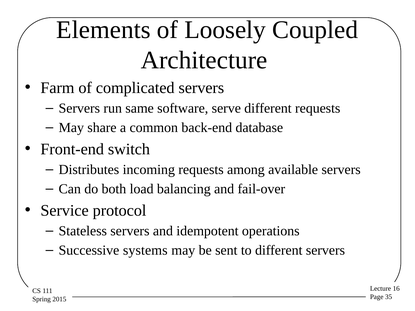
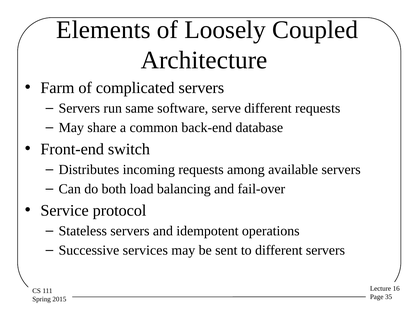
systems: systems -> services (145, 250)
